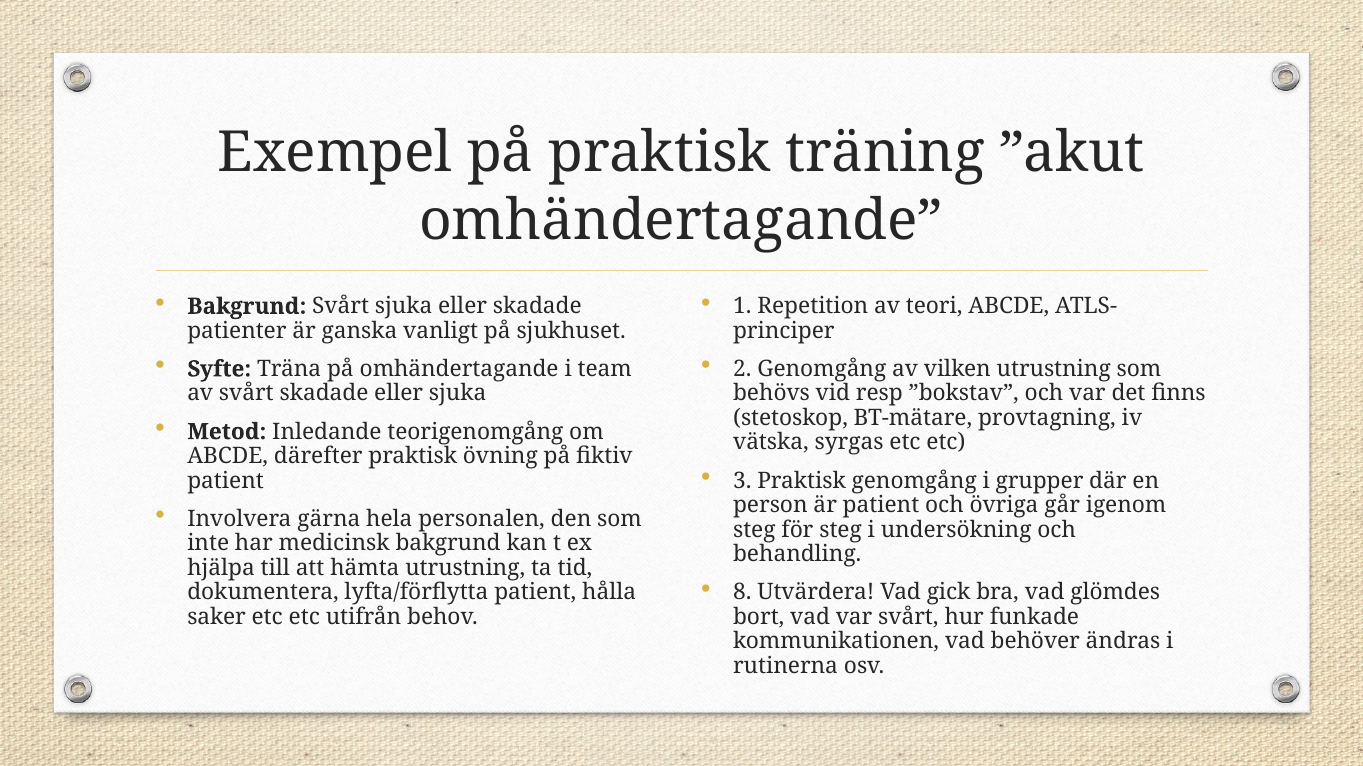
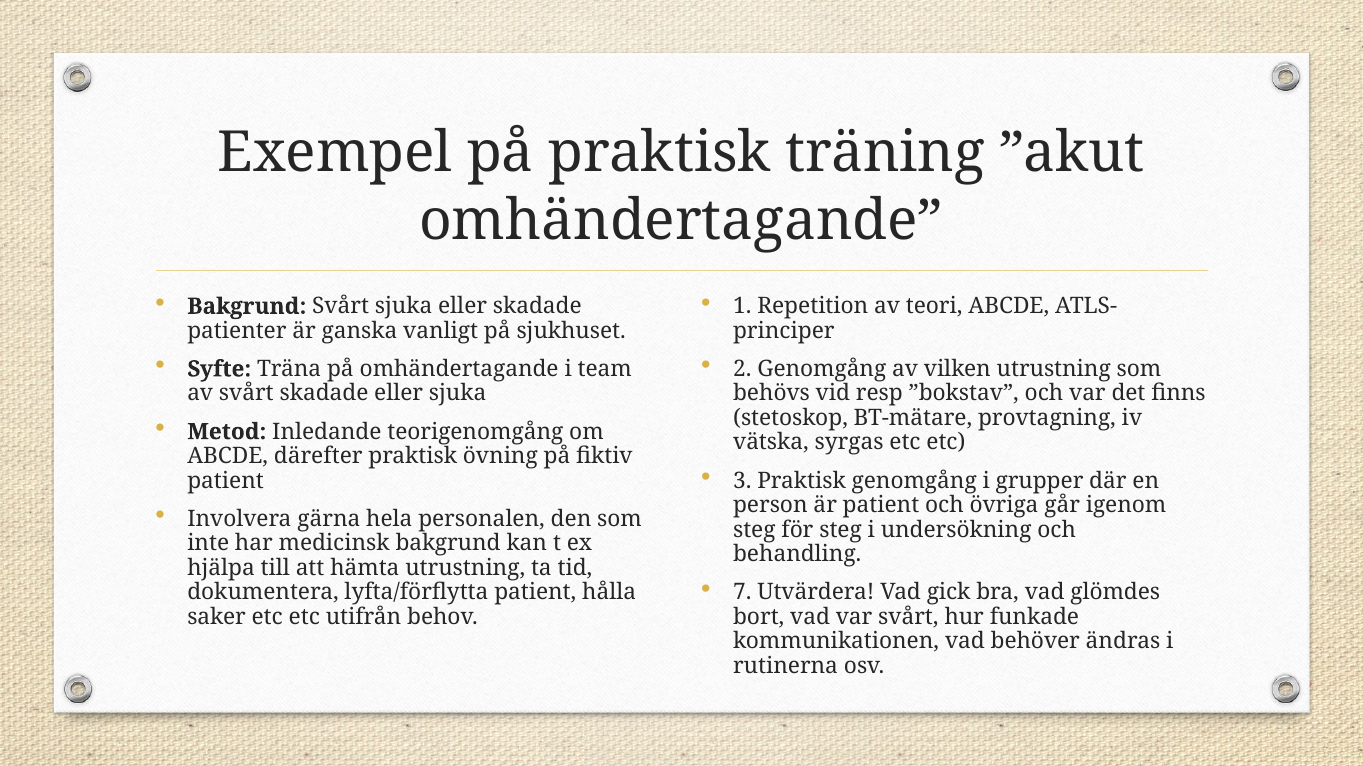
8: 8 -> 7 (742, 593)
